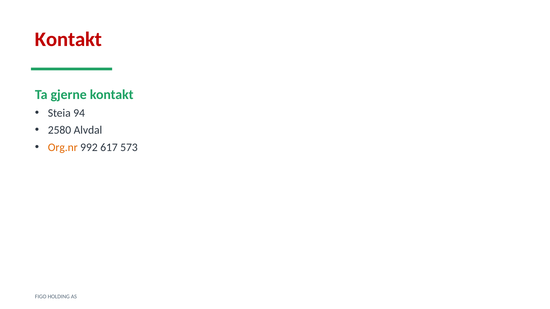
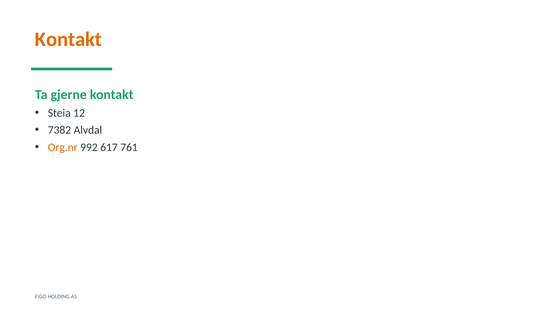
Kontakt colour: red -> orange (69, 39)
94: 94 -> 12 (79, 113)
2580: 2580 -> 7382 (59, 130)
573: 573 -> 761 (129, 147)
